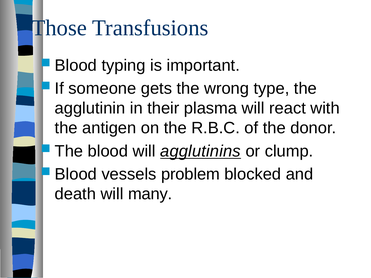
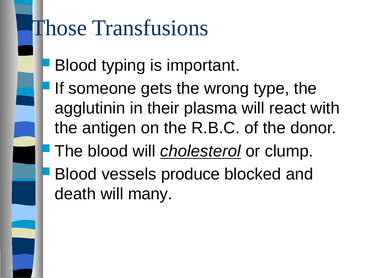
agglutinins: agglutinins -> cholesterol (200, 151)
problem: problem -> produce (190, 174)
